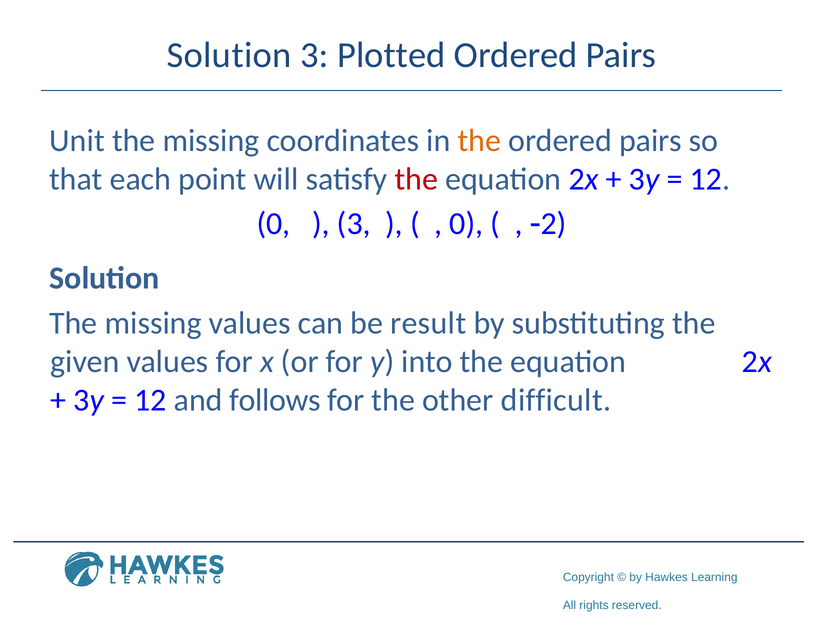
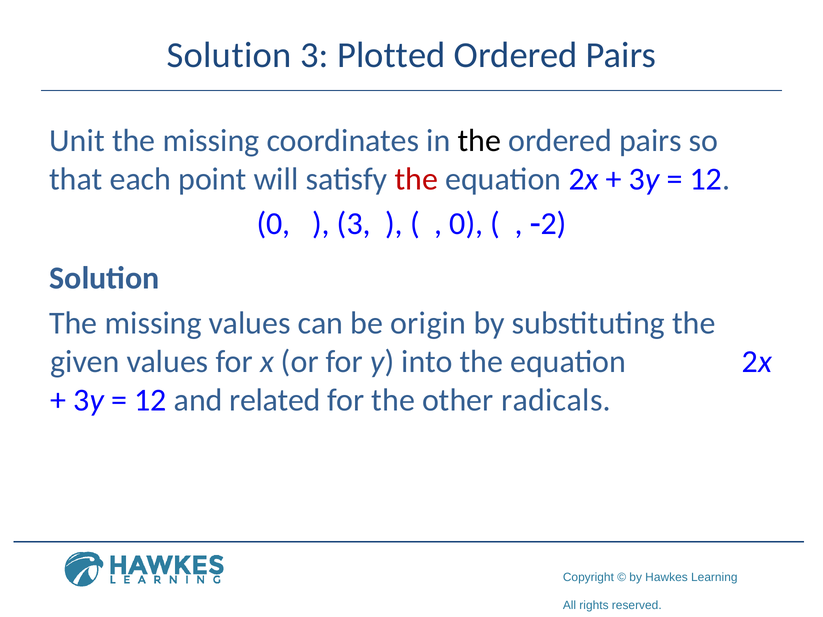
the colour: orange -> black (479, 141)
result: result -> origin (428, 323)
follows: follows -> related (275, 400)
difficult: difficult -> radicals (556, 400)
